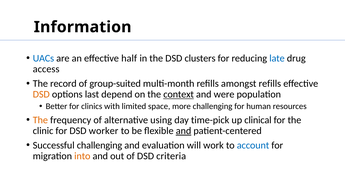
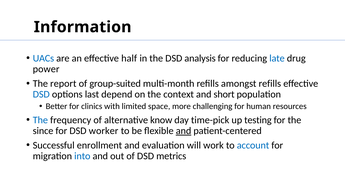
clusters: clusters -> analysis (200, 58)
access: access -> power (46, 69)
record: record -> report (63, 84)
DSD colour: orange -> blue (41, 94)
context underline: present -> none (179, 94)
were: were -> short (224, 94)
The colour: orange -> blue (40, 120)
using: using -> know (161, 120)
clinical: clinical -> testing (258, 120)
clinic: clinic -> since (43, 131)
Successful challenging: challenging -> enrollment (99, 145)
into colour: orange -> blue (82, 156)
criteria: criteria -> metrics (171, 156)
